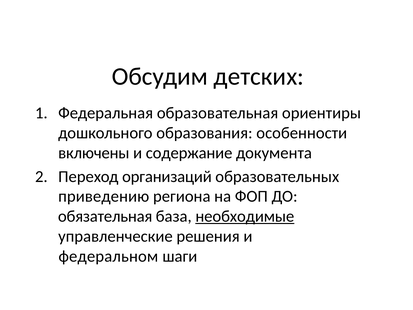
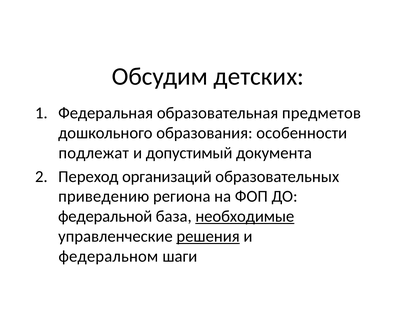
ориентиры: ориентиры -> предметов (321, 113)
включены: включены -> подлежат (94, 153)
содержание: содержание -> допустимый (189, 153)
обязательная: обязательная -> федеральной (105, 216)
решения underline: none -> present (208, 236)
